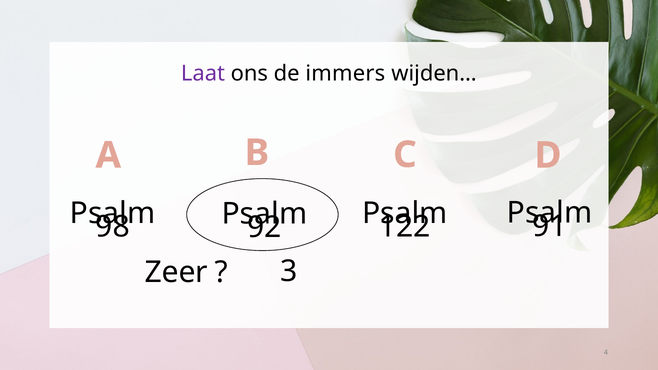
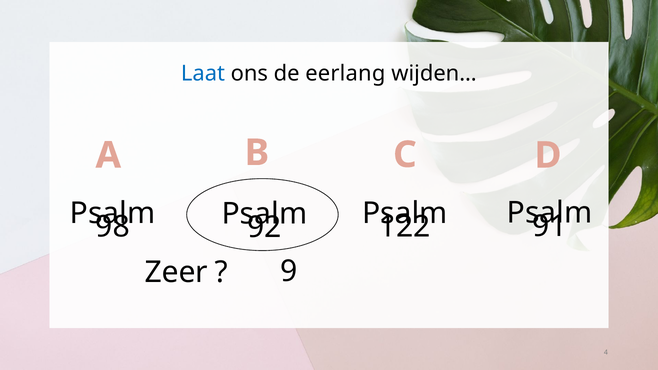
Laat colour: purple -> blue (203, 73)
immers: immers -> eerlang (345, 73)
3: 3 -> 9 (289, 271)
